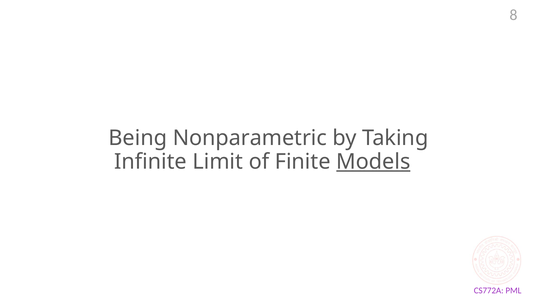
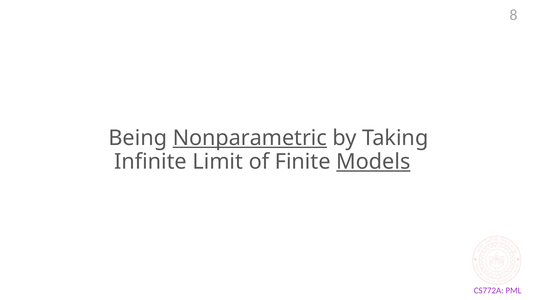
Nonparametric underline: none -> present (250, 138)
